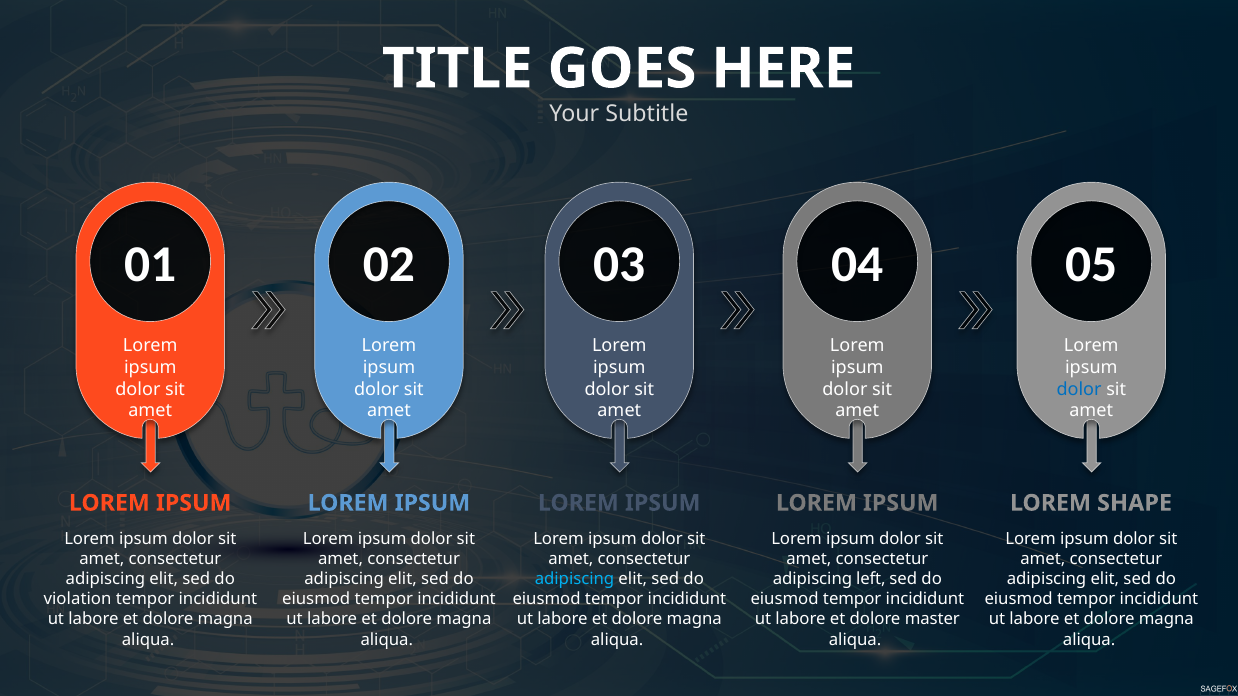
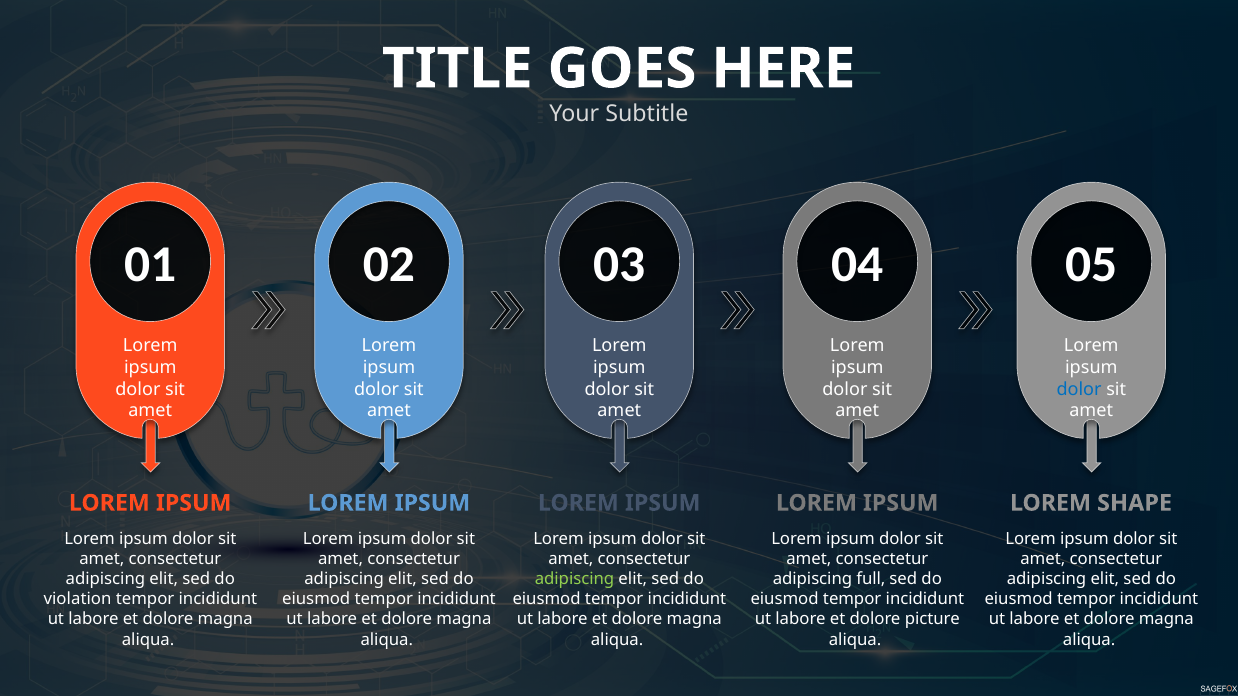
adipiscing colour: light blue -> light green (575, 579)
left: left -> full (871, 579)
master: master -> picture (932, 620)
